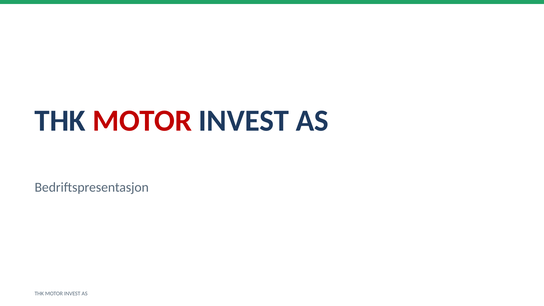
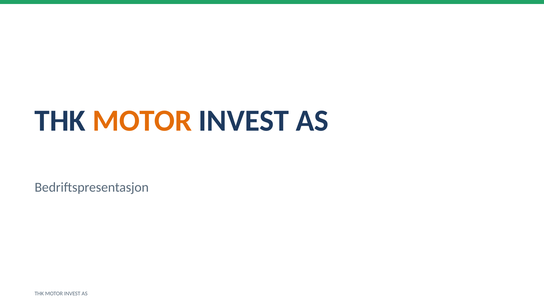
MOTOR colour: red -> orange (142, 121)
